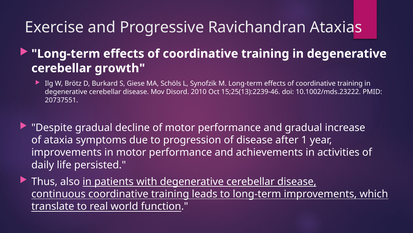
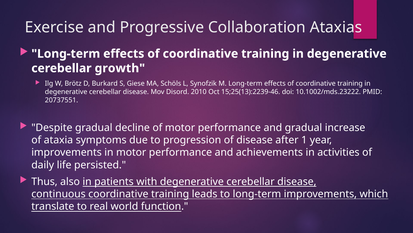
Ravichandran: Ravichandran -> Collaboration (257, 27)
